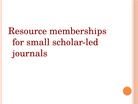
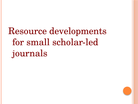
memberships: memberships -> developments (78, 31)
